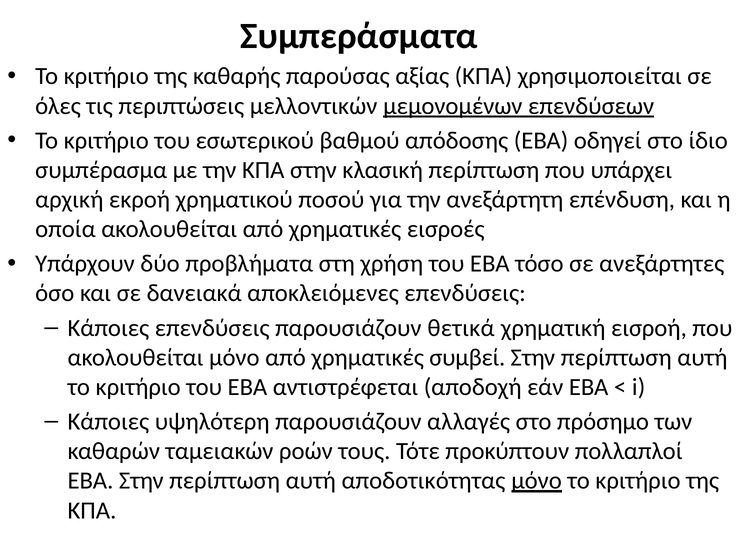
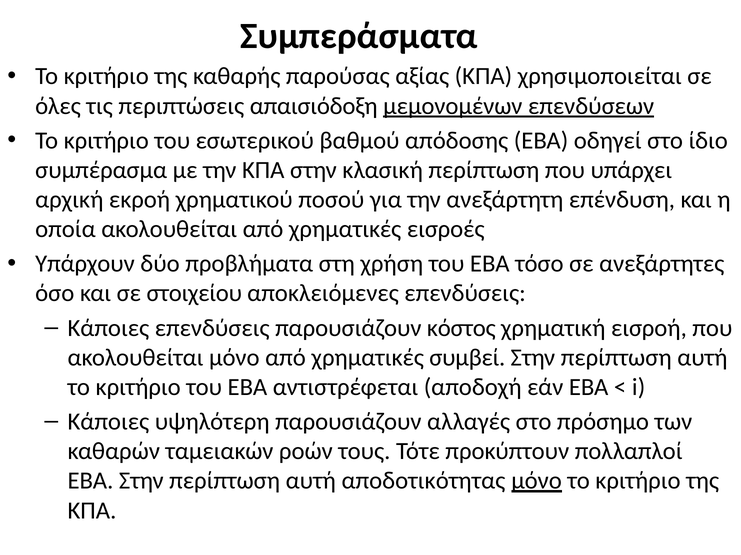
μελλοντικών: μελλοντικών -> απαισιόδοξη (314, 106)
δανειακά: δανειακά -> στοιχείου (194, 294)
θετικά: θετικά -> κόστος (461, 328)
